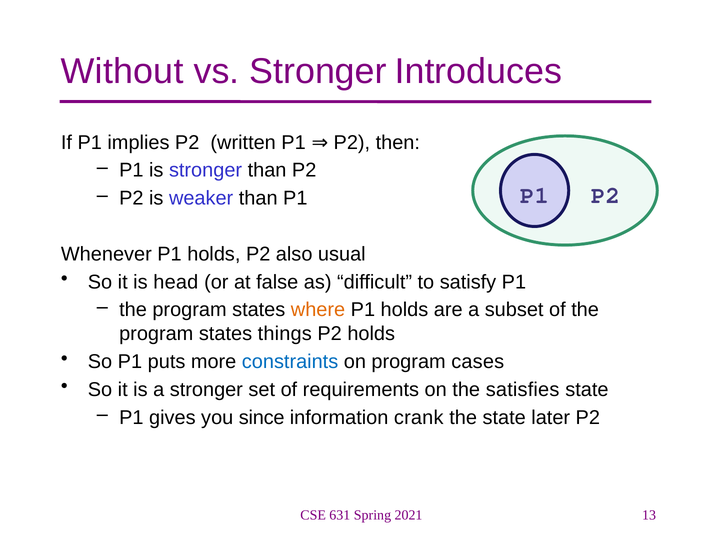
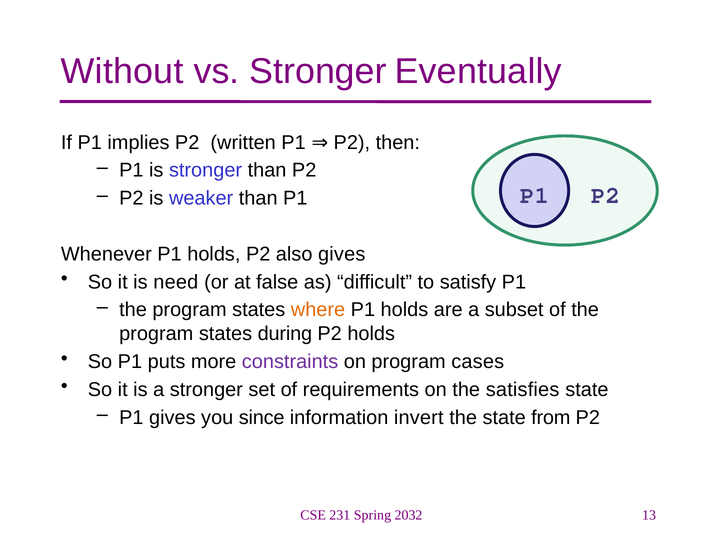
Introduces: Introduces -> Eventually (478, 71)
also usual: usual -> gives (342, 254)
head: head -> need (176, 282)
things: things -> during (285, 334)
constraints colour: blue -> purple (290, 362)
crank: crank -> invert (419, 417)
later: later -> from (551, 417)
631: 631 -> 231 (340, 515)
2021: 2021 -> 2032 (408, 515)
